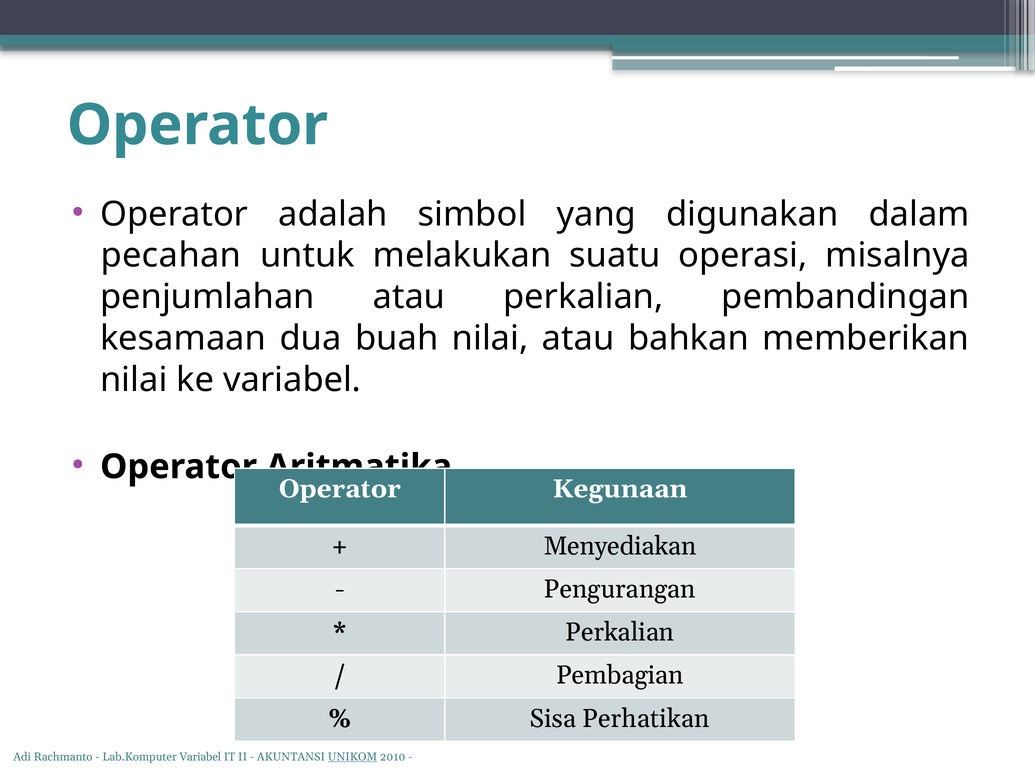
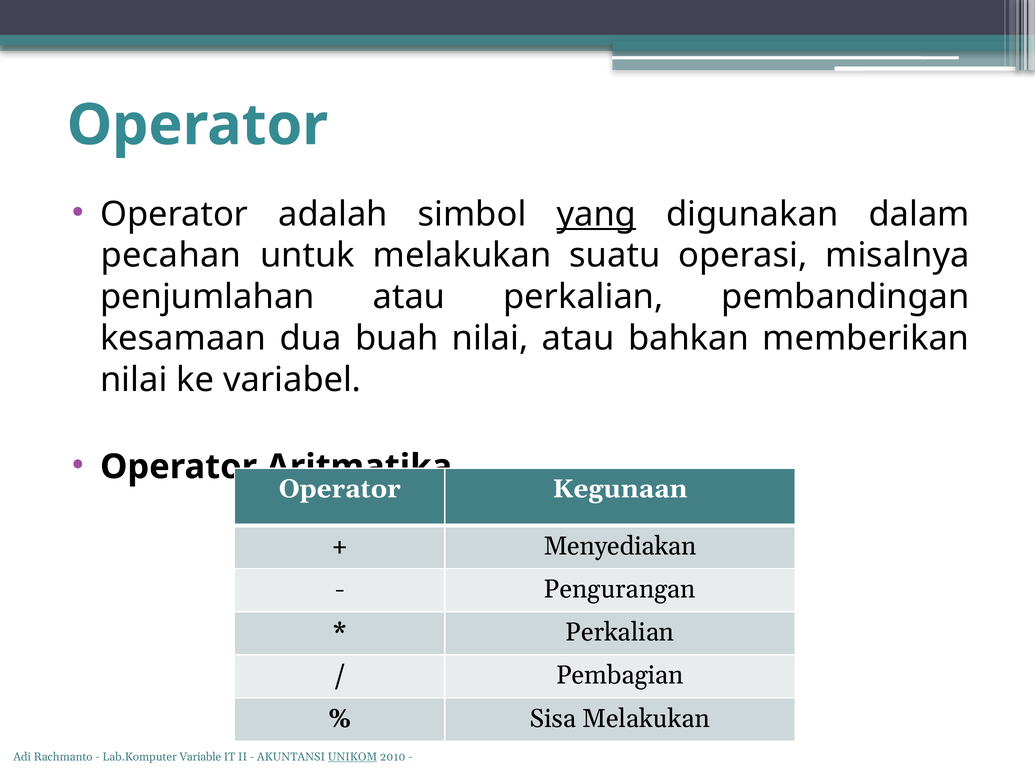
yang underline: none -> present (596, 214)
Sisa Perhatikan: Perhatikan -> Melakukan (646, 719)
Lab.Komputer Variabel: Variabel -> Variable (200, 757)
